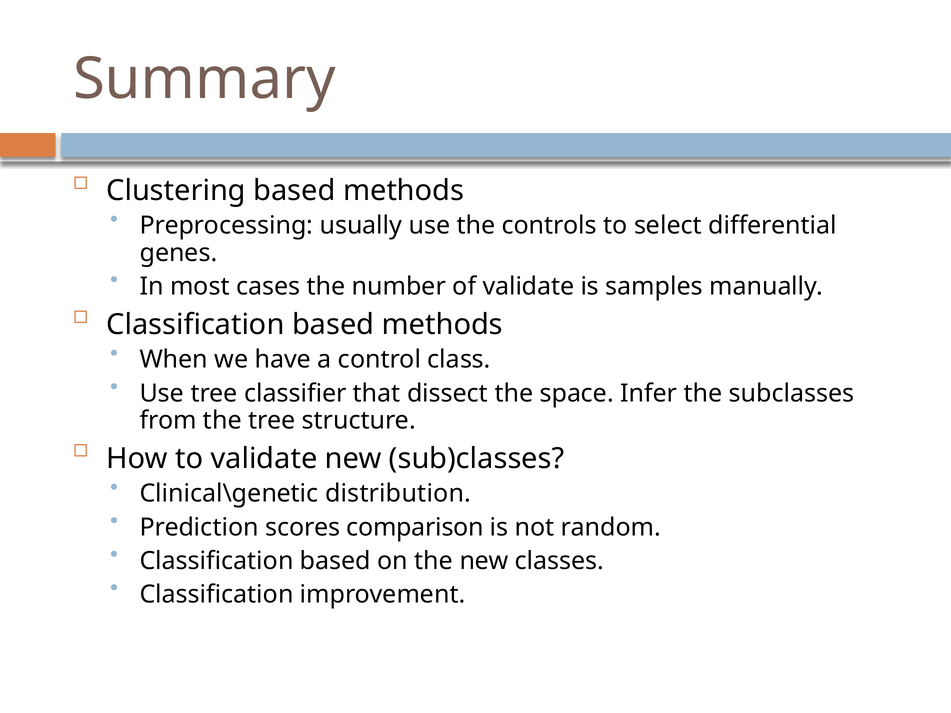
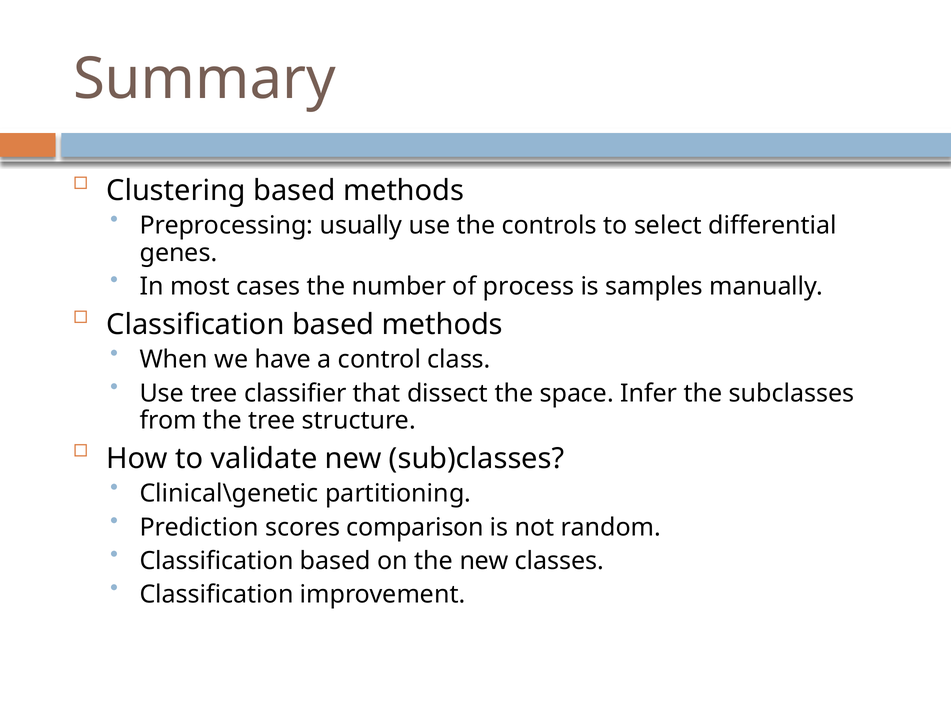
of validate: validate -> process (528, 287)
distribution: distribution -> partitioning (398, 494)
